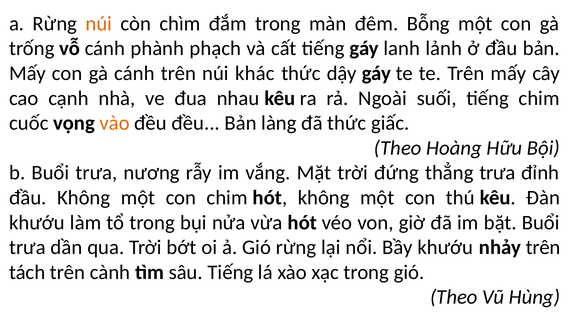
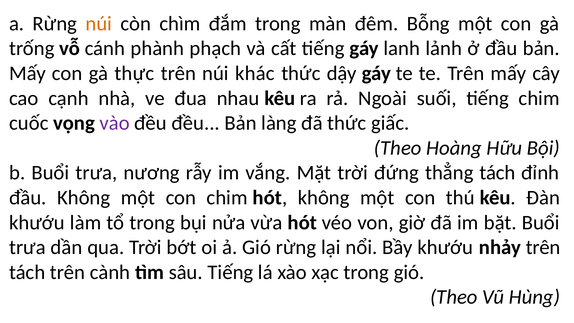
gà cánh: cánh -> thực (134, 73)
vào colour: orange -> purple (115, 123)
thẳng trưa: trưa -> tách (497, 173)
